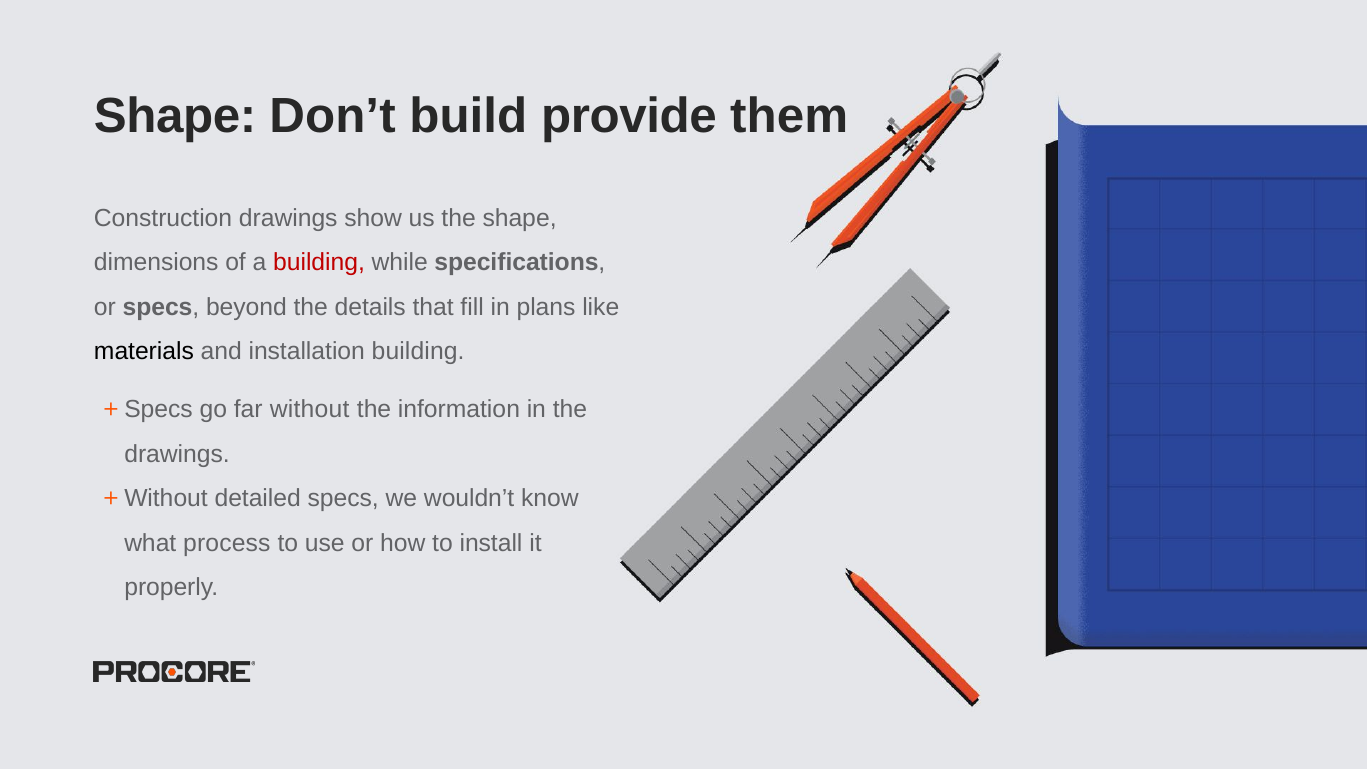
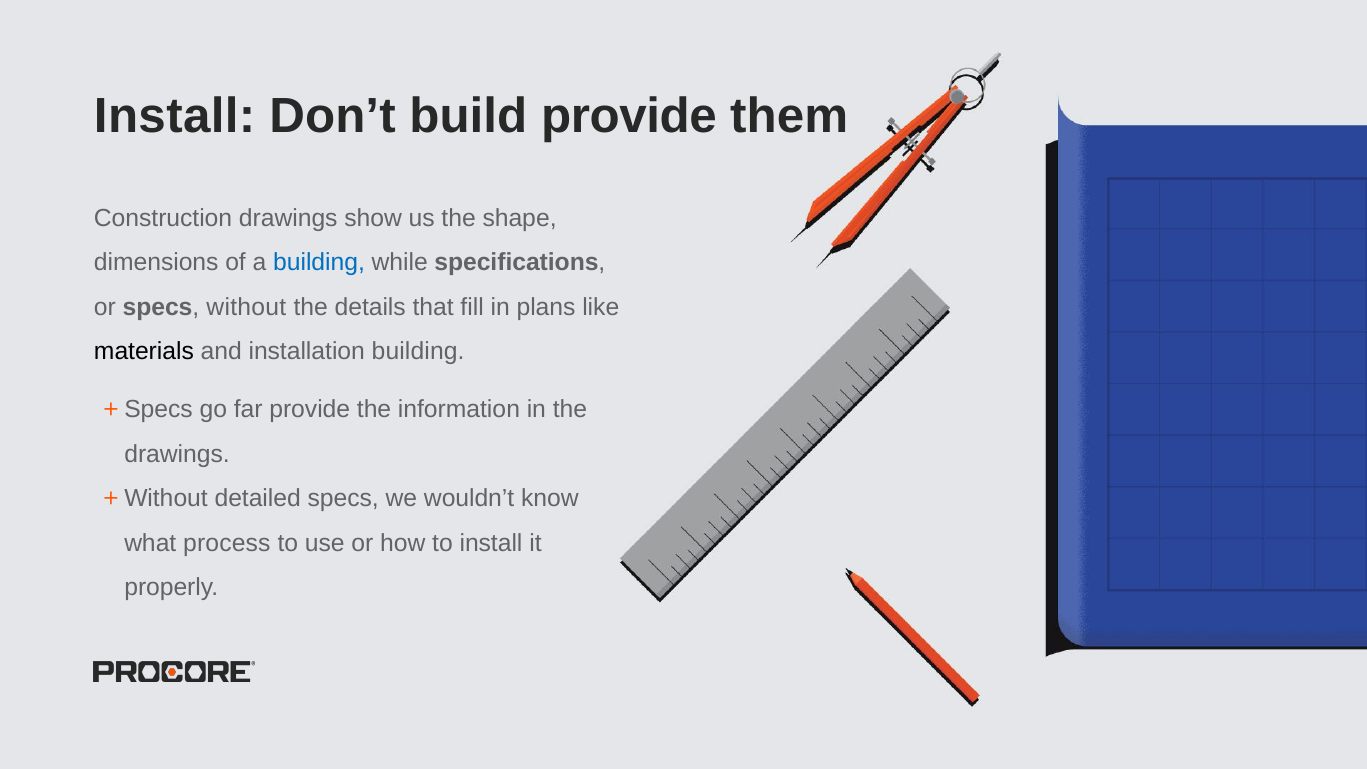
Shape: Shape -> Install (175, 116)
building colour: red -> blue (319, 263)
beyond: beyond -> without (246, 307)
far without: without -> provide (310, 409)
